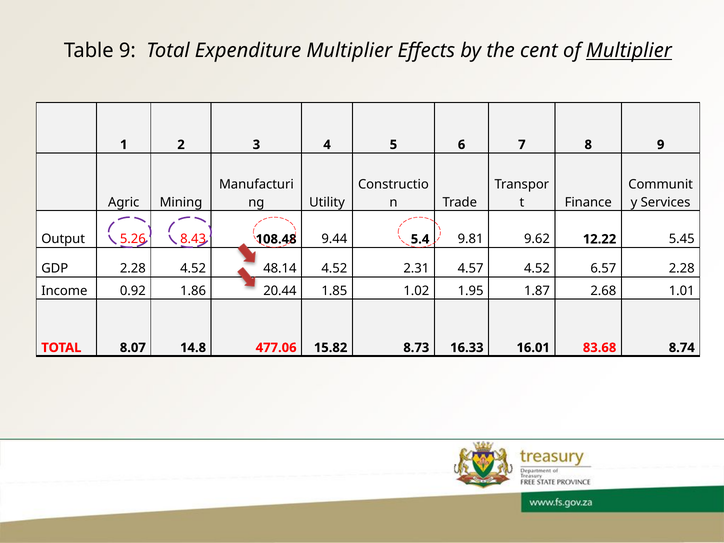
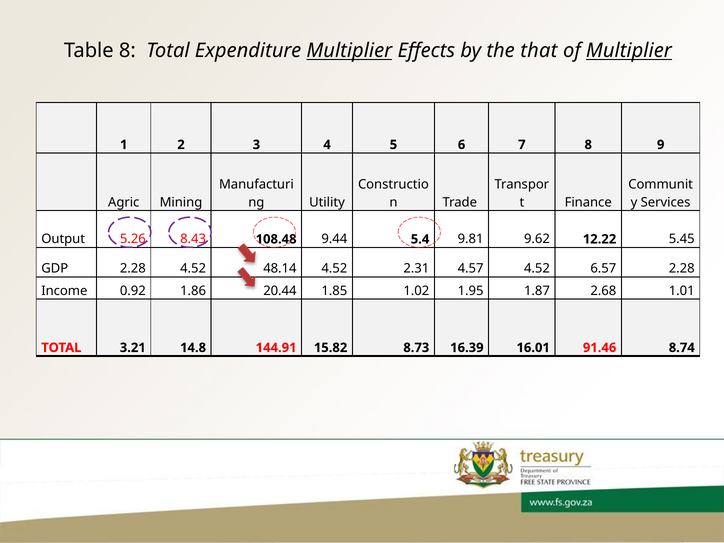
Table 9: 9 -> 8 (127, 51)
Multiplier underline: none -> present (349, 51)
cent: cent -> that (539, 51)
8.07: 8.07 -> 3.21 (133, 348)
477.06: 477.06 -> 144.91 (276, 348)
16.33: 16.33 -> 16.39 (467, 348)
83.68: 83.68 -> 91.46 (600, 348)
